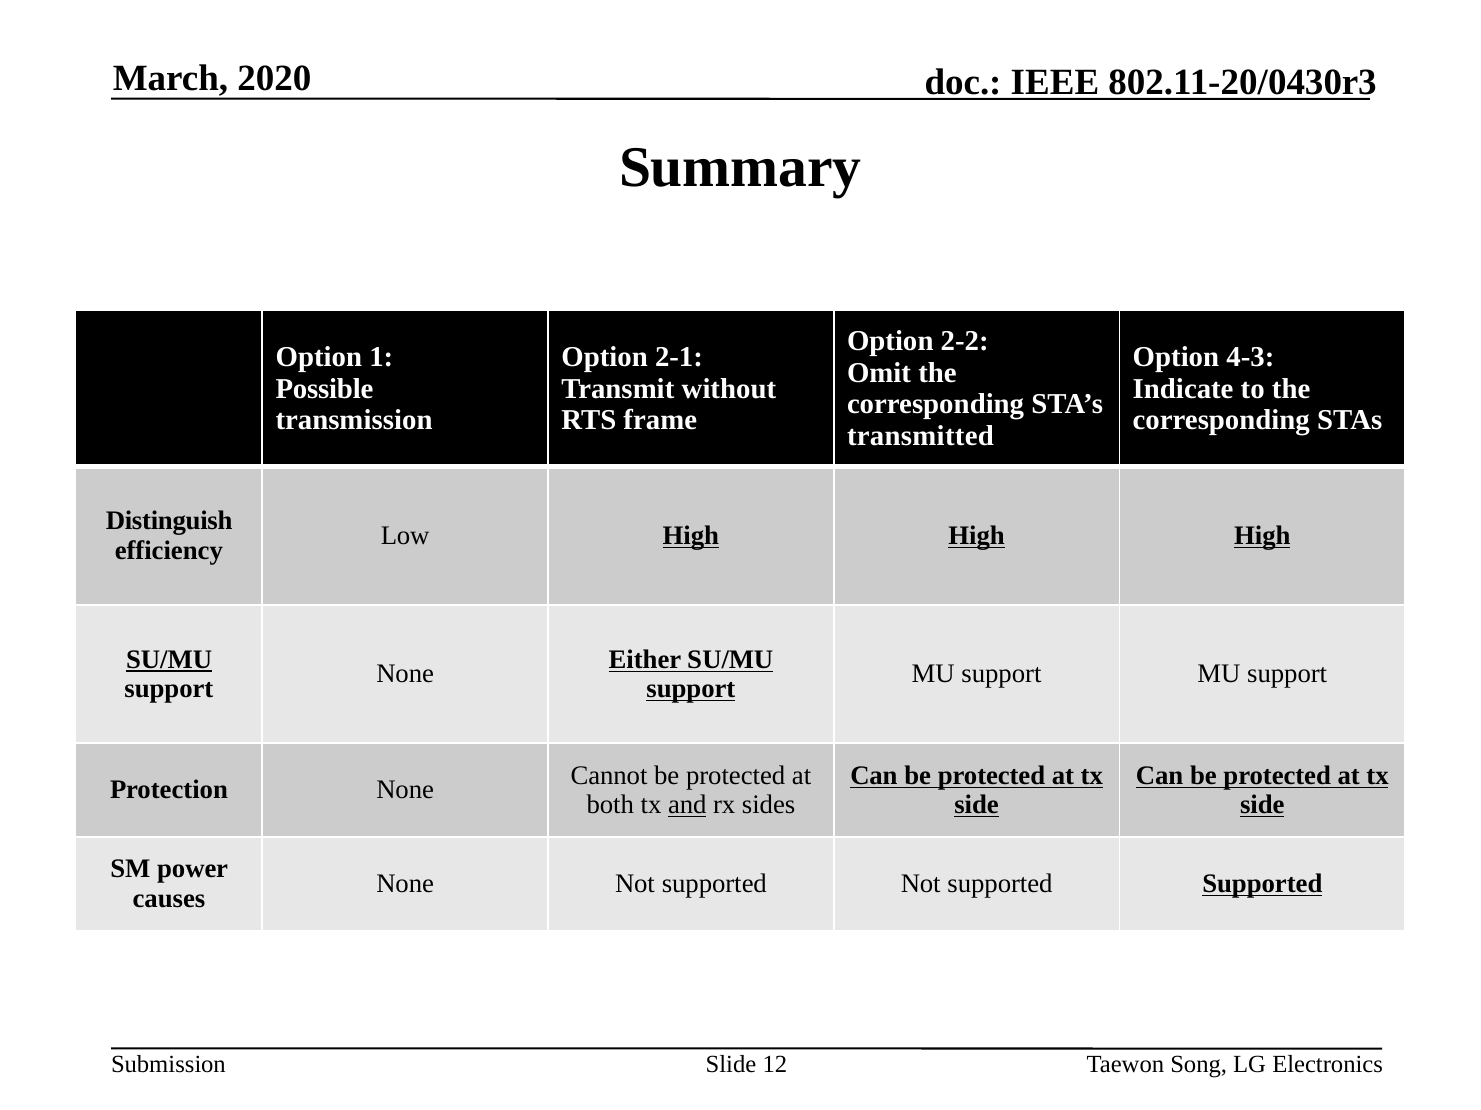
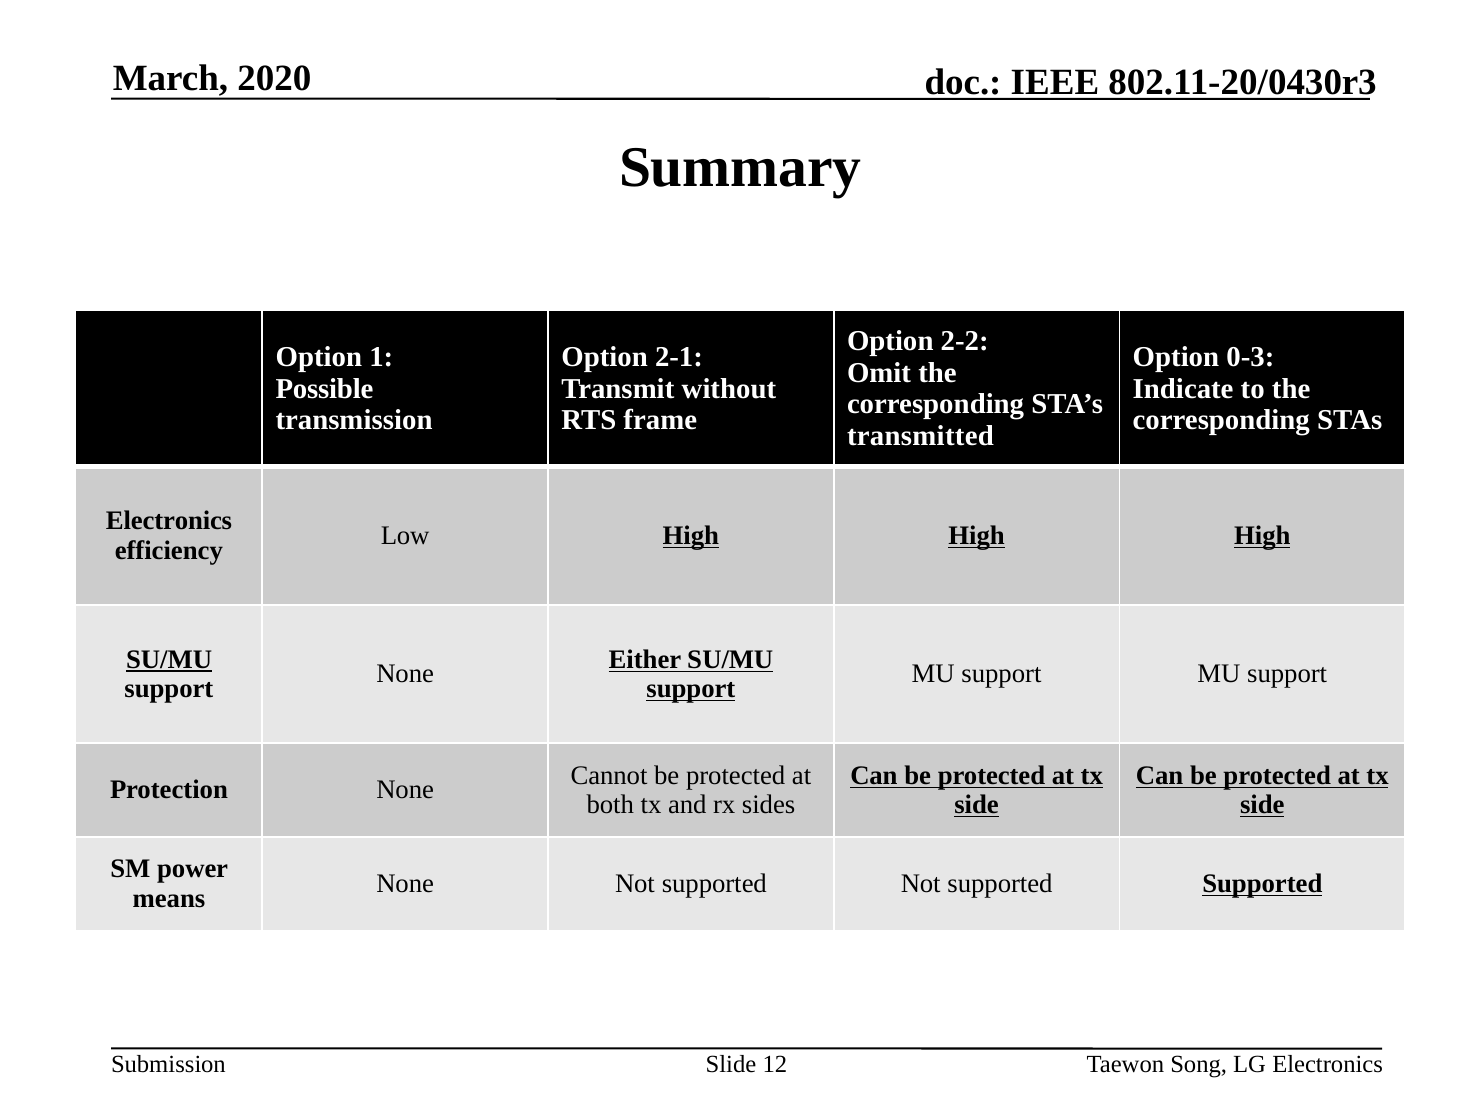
4-3: 4-3 -> 0-3 (1250, 357)
Distinguish: Distinguish -> Electronics (169, 521)
and underline: present -> none (687, 805)
causes: causes -> means (169, 899)
